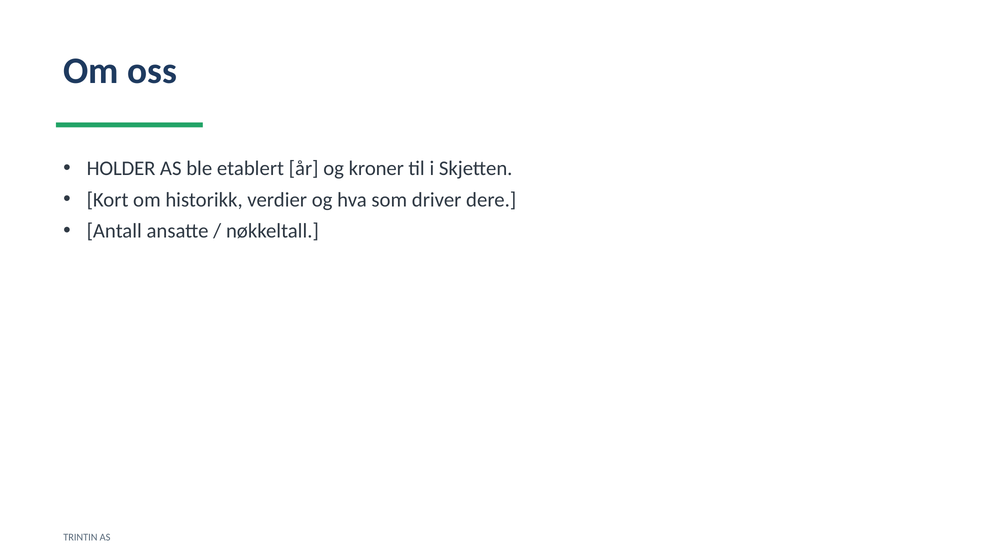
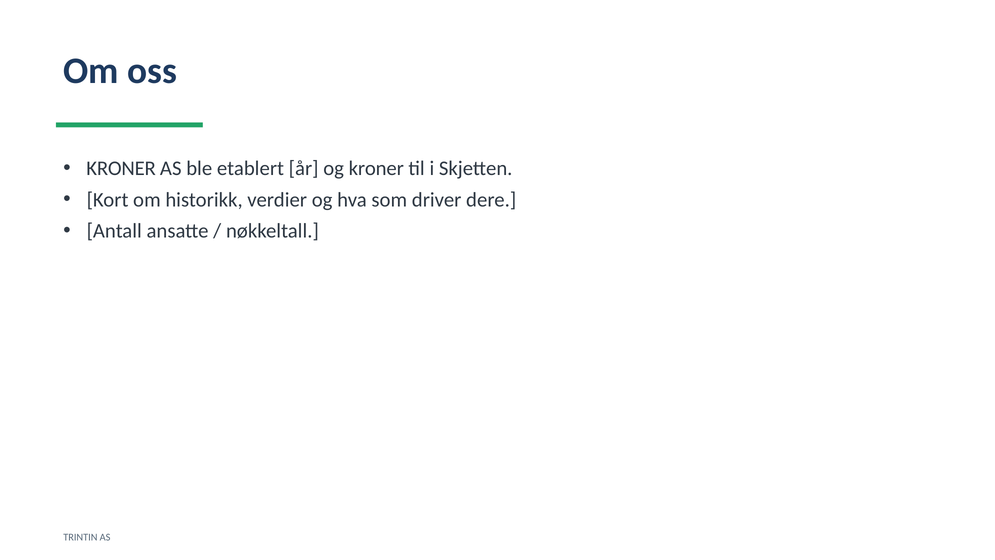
HOLDER: HOLDER -> KRONER (121, 169)
